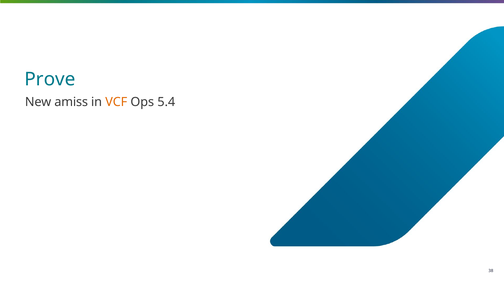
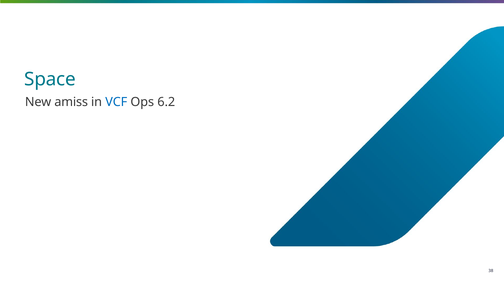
Prove: Prove -> Space (50, 79)
VCF colour: orange -> blue (116, 102)
5.4: 5.4 -> 6.2 (166, 102)
